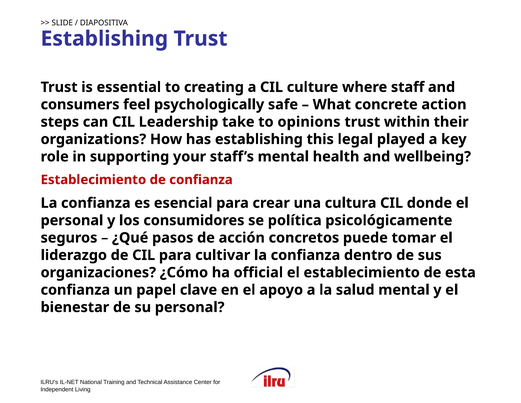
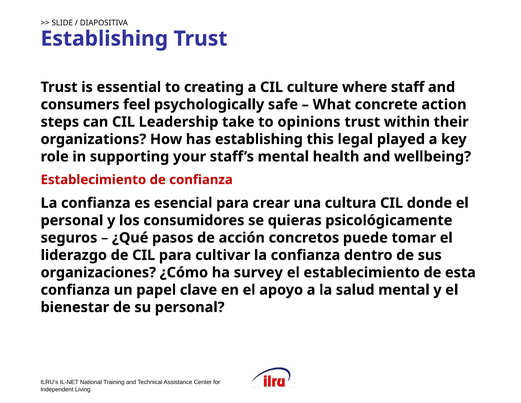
política: política -> quieras (295, 220)
official: official -> survey (258, 272)
